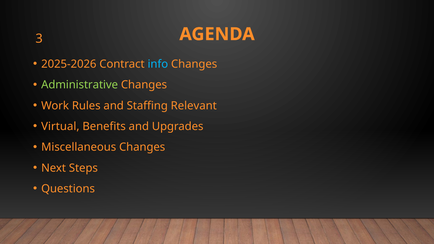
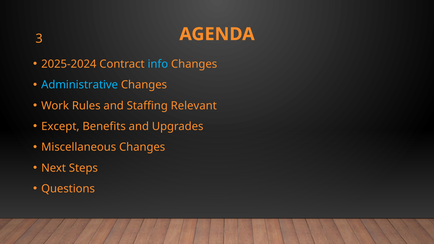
2025-2026: 2025-2026 -> 2025-2024 (69, 64)
Administrative colour: light green -> light blue (80, 85)
Virtual: Virtual -> Except (60, 127)
